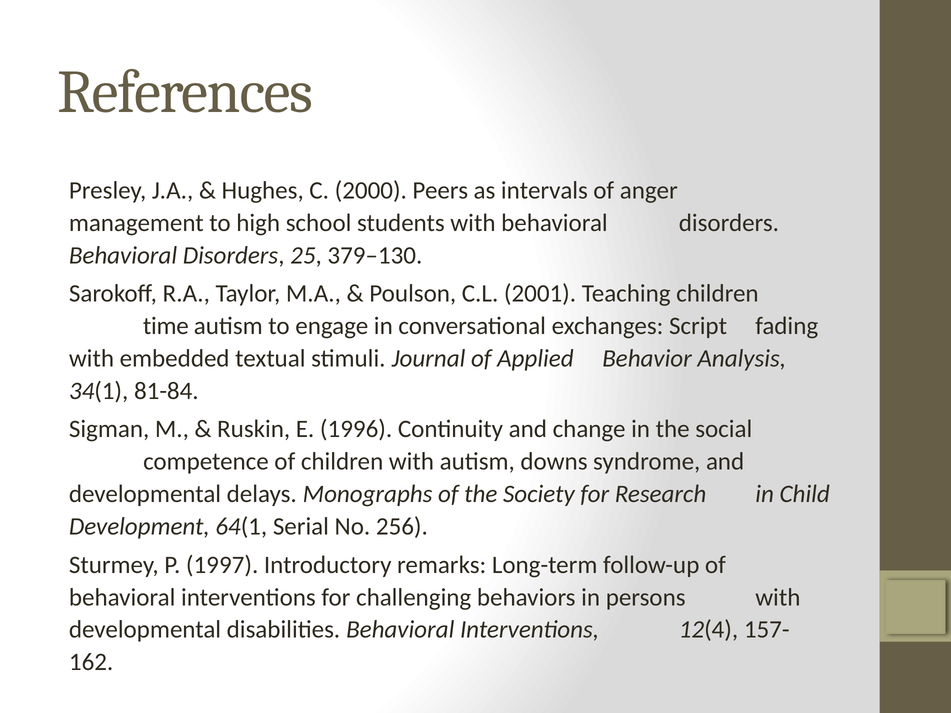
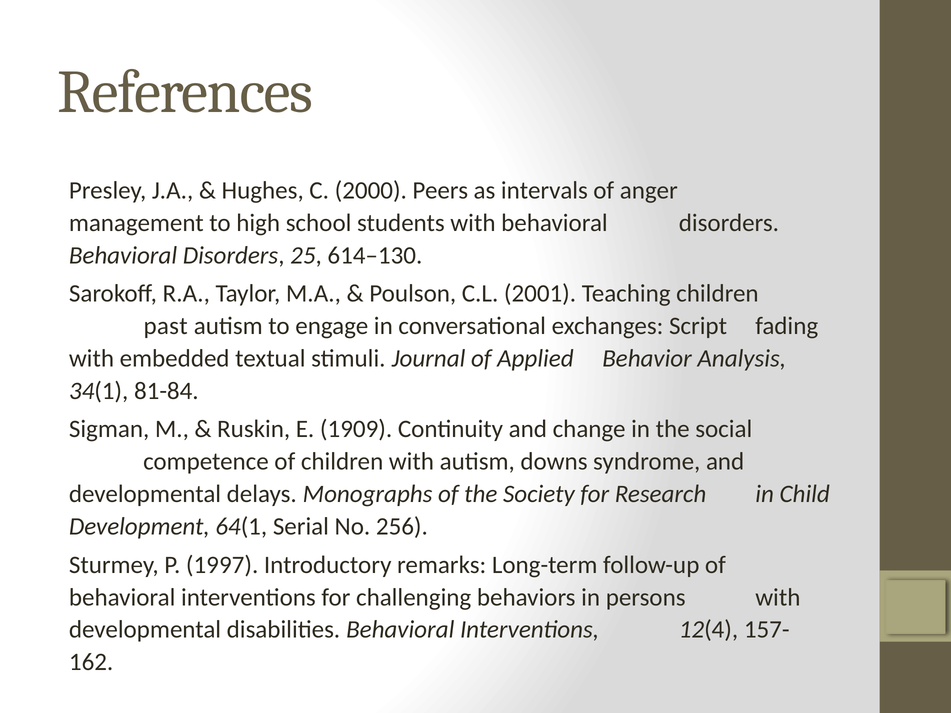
379–130: 379–130 -> 614–130 (375, 255)
time: time -> past (166, 326)
1996: 1996 -> 1909 (356, 429)
